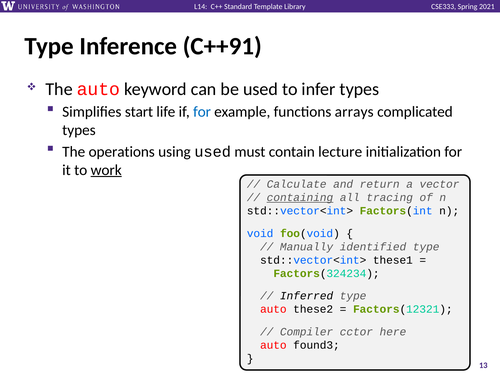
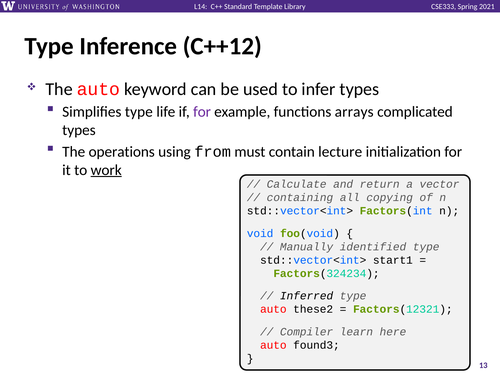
C++91: C++91 -> C++12 (222, 46)
Simplifies start: start -> type (139, 112)
for colour: blue -> purple (202, 112)
using used: used -> from (213, 152)
containing underline: present -> none (300, 198)
tracing: tracing -> copying (390, 198)
these1: these1 -> start1 (393, 260)
cctor: cctor -> learn (356, 332)
